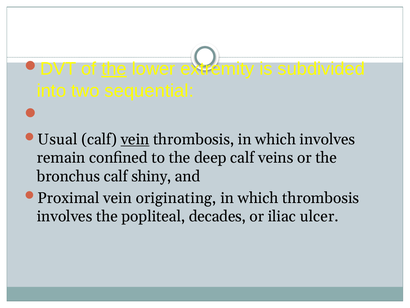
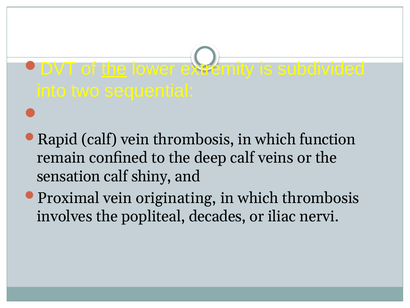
Usual: Usual -> Rapid (58, 139)
vein underline: present -> none (135, 139)
which involves: involves -> function (327, 139)
bronchus: bronchus -> sensation (69, 176)
ulcer: ulcer -> nervi (319, 216)
